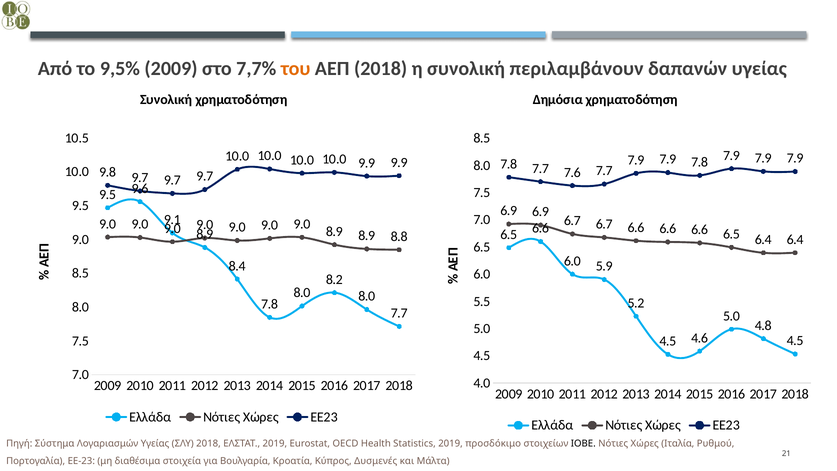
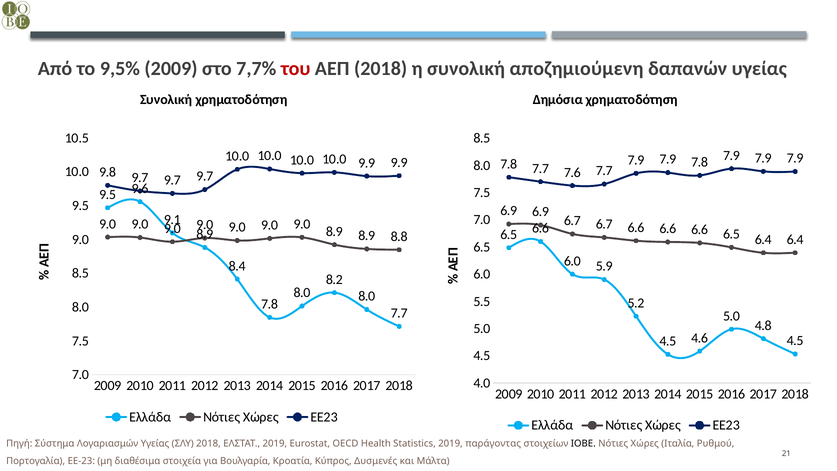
του colour: orange -> red (296, 69)
περιλαμβάνουν: περιλαμβάνουν -> αποζημιούμενη (576, 69)
προσδόκιμο: προσδόκιμο -> παράγοντας (493, 443)
